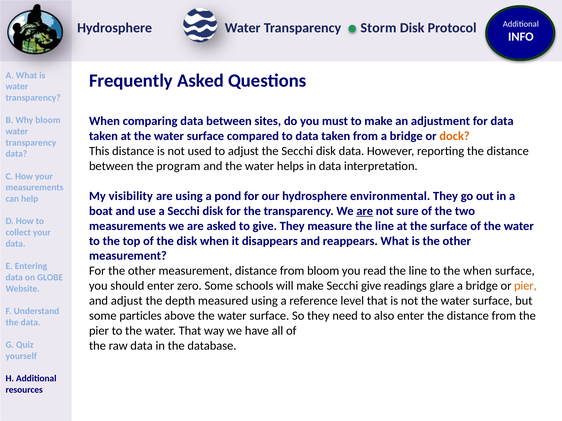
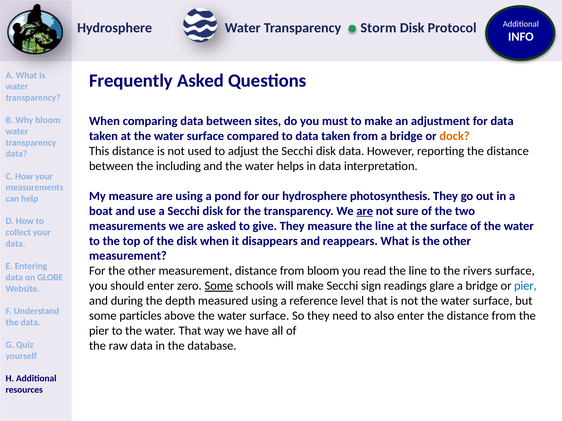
program: program -> including (178, 166)
My visibility: visibility -> measure (131, 196)
environmental: environmental -> photosynthesis (390, 196)
the when: when -> rivers (478, 271)
Some underline: none -> present (219, 286)
Secchi give: give -> sign (371, 286)
pier colour: orange -> blue (525, 286)
and adjust: adjust -> during (127, 301)
